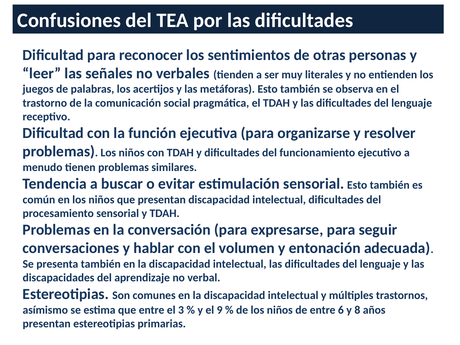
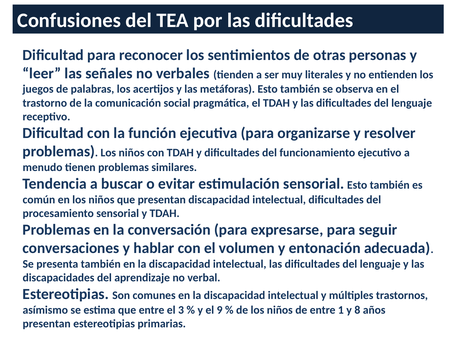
6: 6 -> 1 (341, 310)
